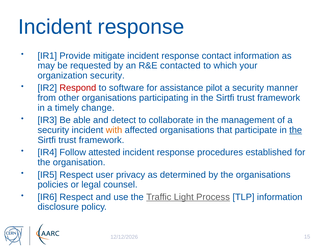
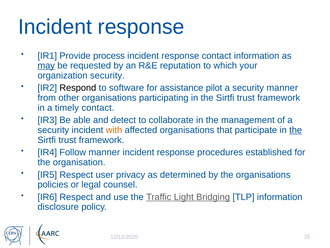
mitigate: mitigate -> process (109, 56)
may underline: none -> present (46, 66)
contacted: contacted -> reputation (180, 66)
Respond colour: red -> black (78, 88)
timely change: change -> contact (98, 108)
Follow attested: attested -> manner (104, 152)
Process: Process -> Bridging (213, 197)
